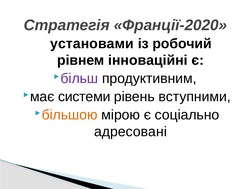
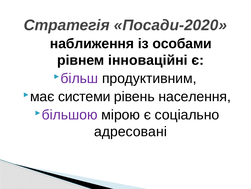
Франції-2020: Франції-2020 -> Посади-2020 (170, 25)
установами: установами -> наближення (92, 43)
робочий: робочий -> особами (182, 43)
вступними: вступними -> населення (195, 96)
більшою colour: orange -> purple (70, 114)
